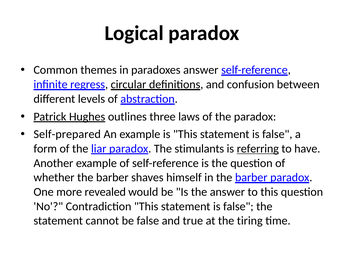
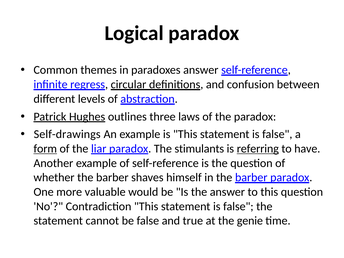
Self-prepared: Self-prepared -> Self-drawings (67, 134)
form underline: none -> present (45, 149)
revealed: revealed -> valuable (105, 192)
tiring: tiring -> genie (250, 221)
